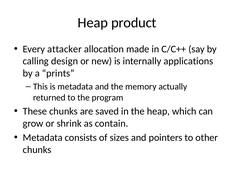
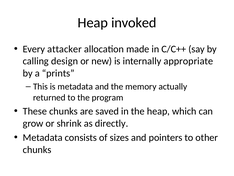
product: product -> invoked (134, 23)
applications: applications -> appropriate (188, 61)
contain: contain -> directly (112, 123)
